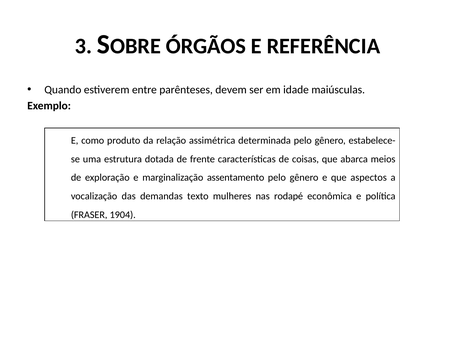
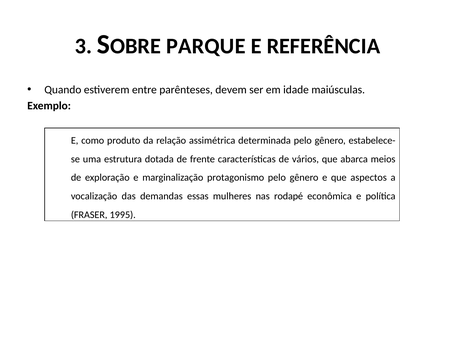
ÓRGÃOS: ÓRGÃOS -> PARQUE (206, 46)
coisas: coisas -> vários (305, 159)
assentamento: assentamento -> protagonismo (236, 177)
texto: texto -> essas (198, 196)
1904: 1904 -> 1995 (123, 214)
